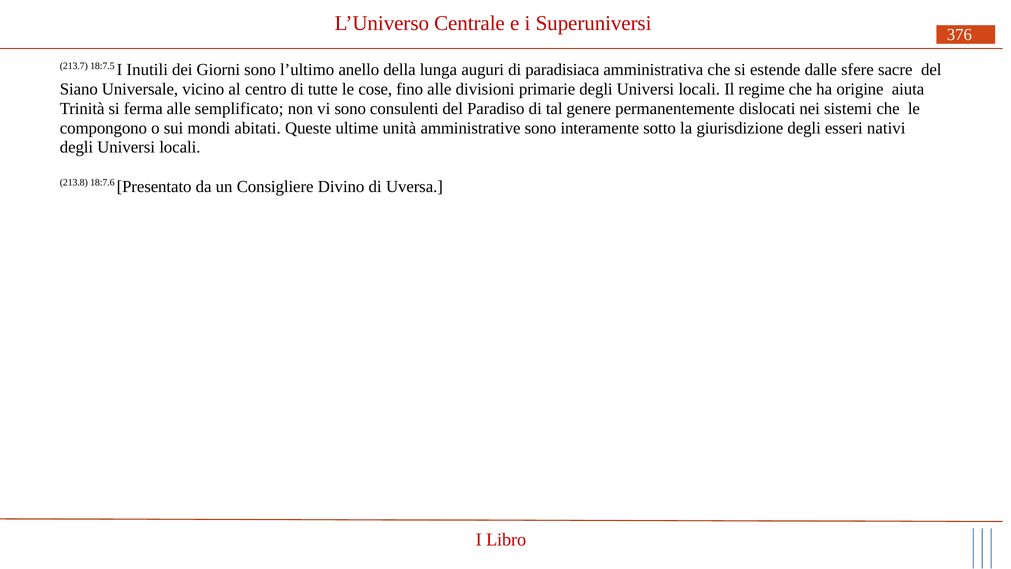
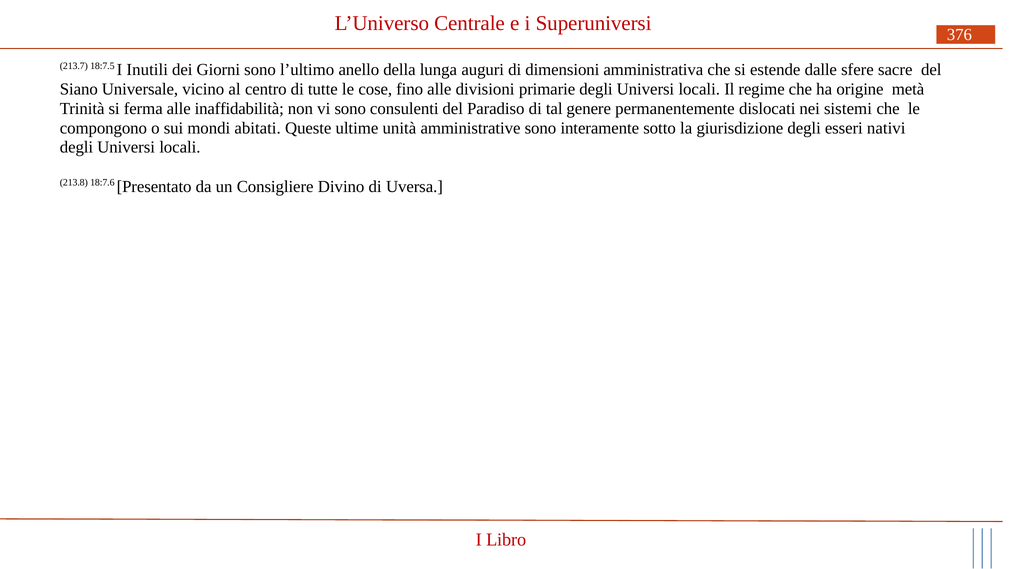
paradisiaca: paradisiaca -> dimensioni (562, 70)
aiuta: aiuta -> metà (908, 89)
semplificato: semplificato -> inaffidabilità (239, 109)
